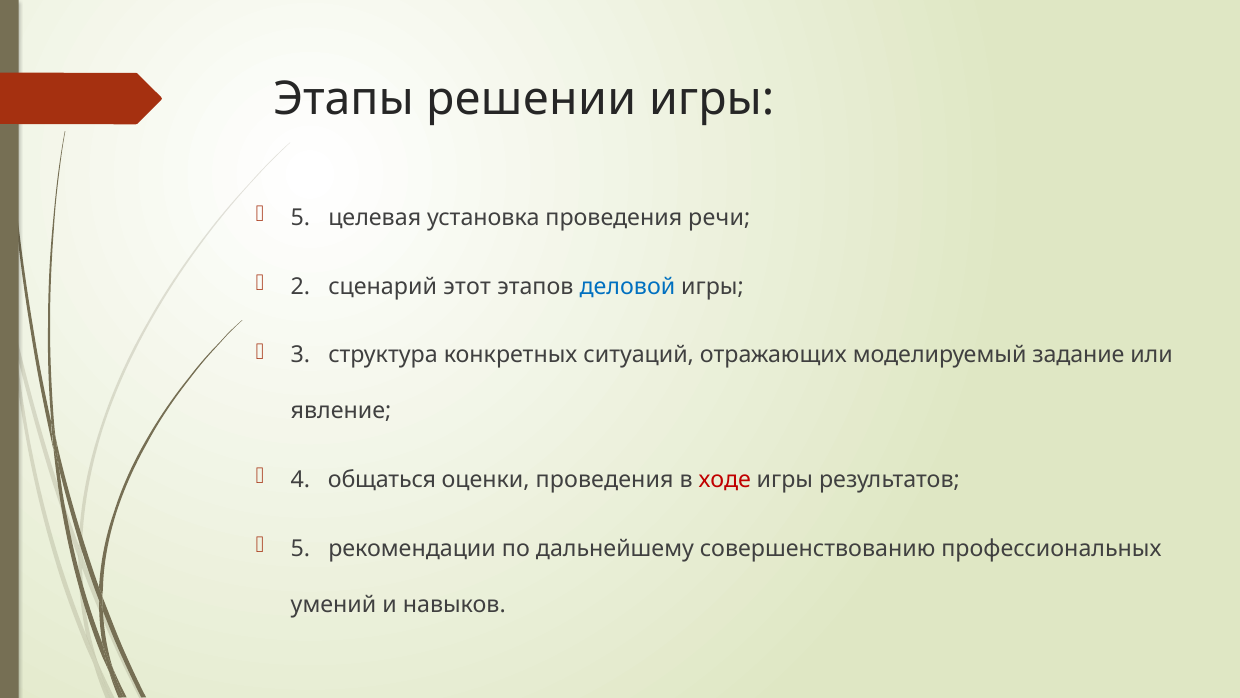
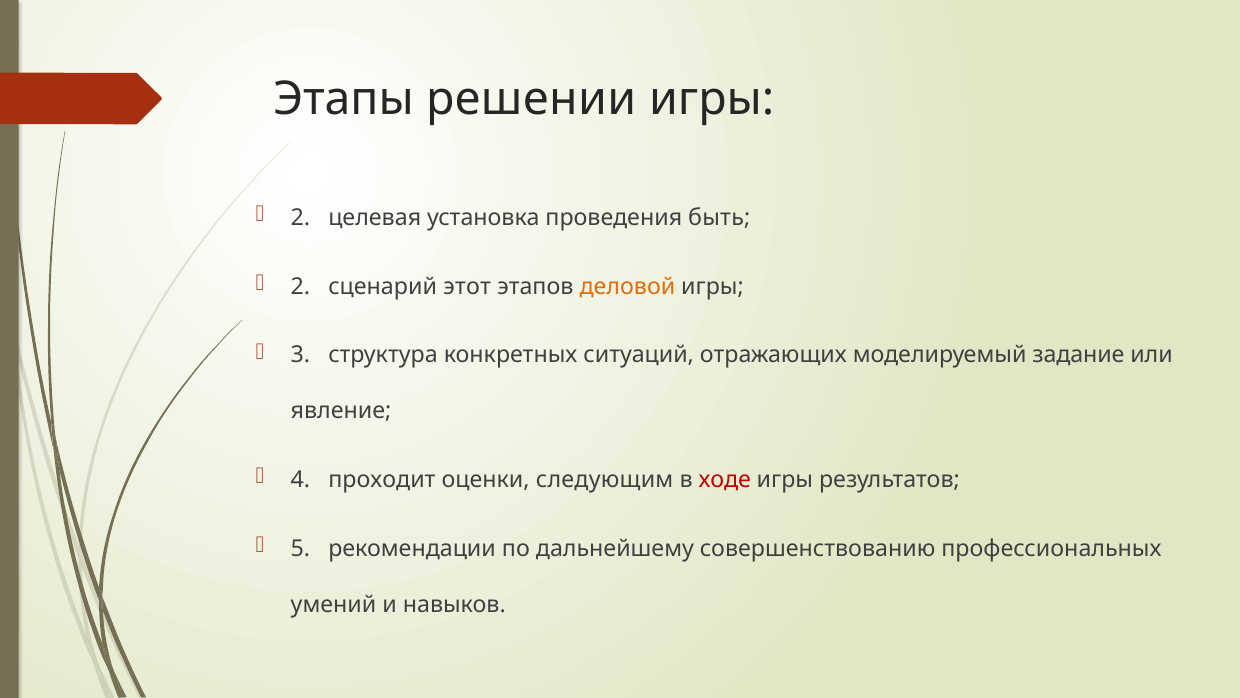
5: 5 -> 2 (300, 218)
речи: речи -> быть (719, 218)
деловой colour: blue -> orange (627, 286)
общаться: общаться -> проходит (382, 480)
оценки проведения: проведения -> следующим (605, 480)
